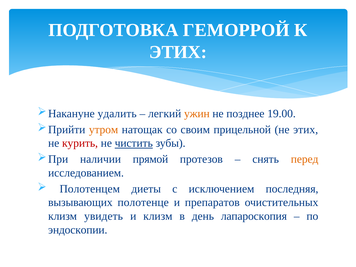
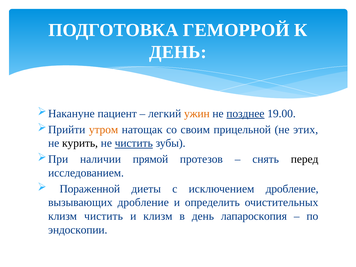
ЭТИХ: ЭТИХ -> ДЕНЬ (178, 52)
удалить: удалить -> пациент (117, 114)
позднее underline: none -> present (245, 114)
курить colour: red -> black (80, 143)
перед colour: orange -> black (305, 159)
Полотенцем: Полотенцем -> Пораженной (90, 189)
исключением последняя: последняя -> дробление (292, 189)
вызывающих полотенце: полотенце -> дробление (143, 202)
препаратов: препаратов -> определить (212, 202)
клизм увидеть: увидеть -> чистить (104, 216)
